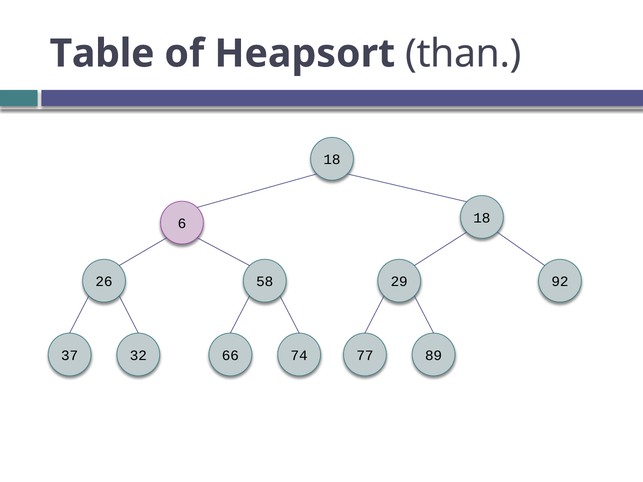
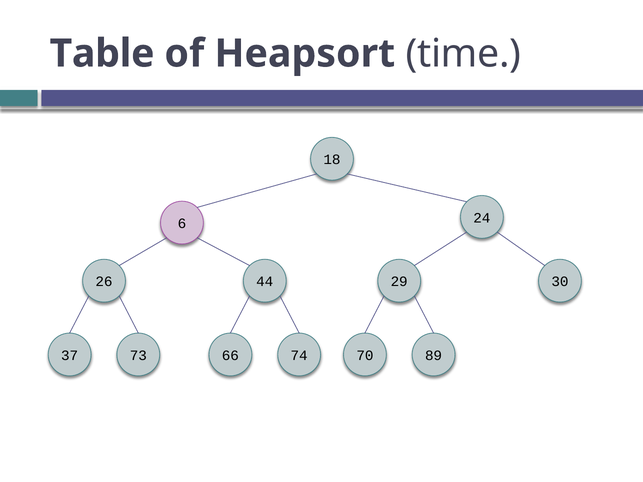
than: than -> time (463, 54)
6 18: 18 -> 24 (482, 218)
58: 58 -> 44 (265, 282)
92: 92 -> 30 (560, 282)
32: 32 -> 73 (138, 356)
77: 77 -> 70 (365, 356)
